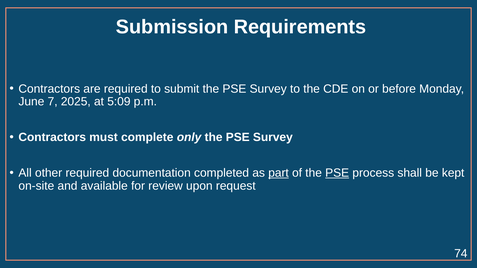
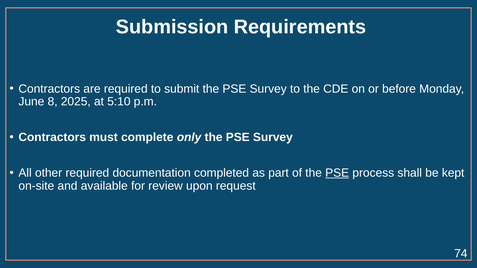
7: 7 -> 8 (53, 102)
5:09: 5:09 -> 5:10 (119, 102)
part underline: present -> none (279, 173)
